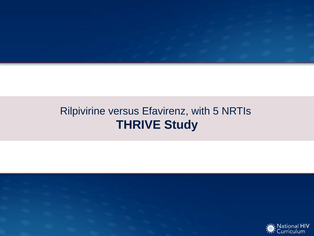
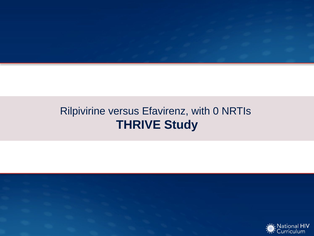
5: 5 -> 0 (216, 111)
